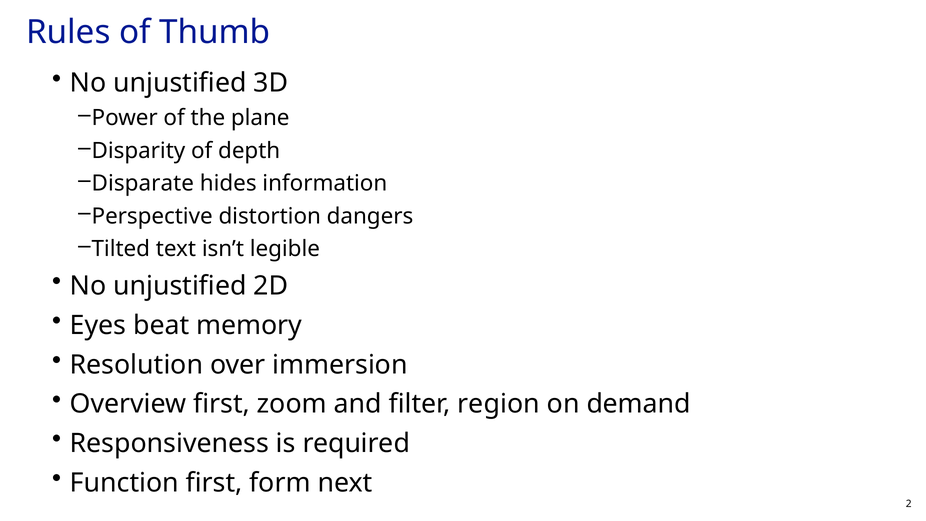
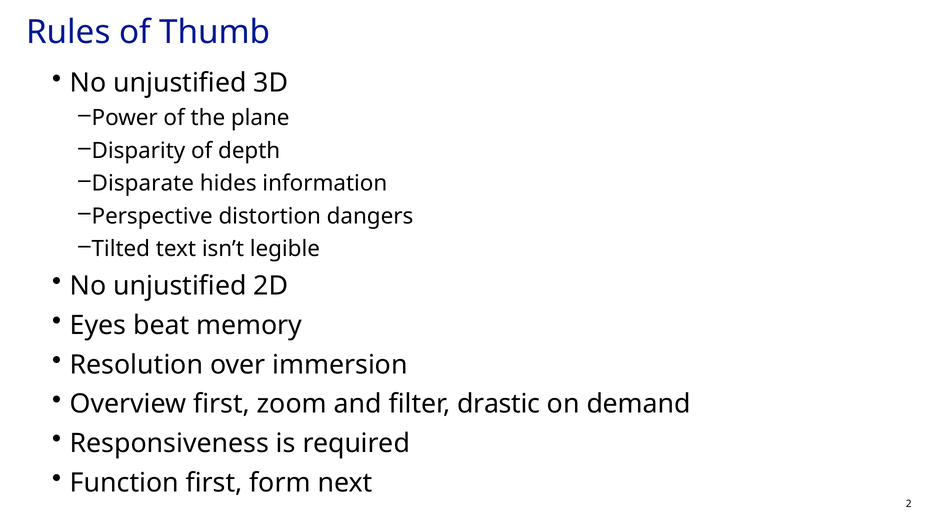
region: region -> drastic (499, 404)
